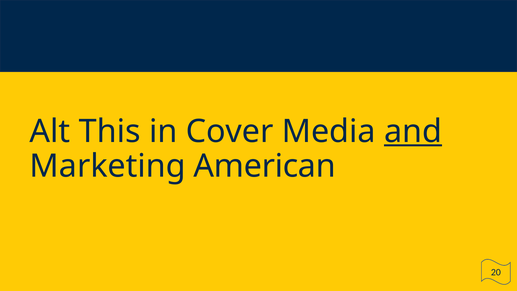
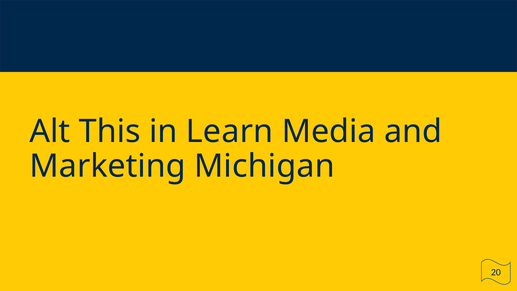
Cover: Cover -> Learn (229, 131)
and underline: present -> none (413, 131)
American: American -> Michigan (264, 166)
